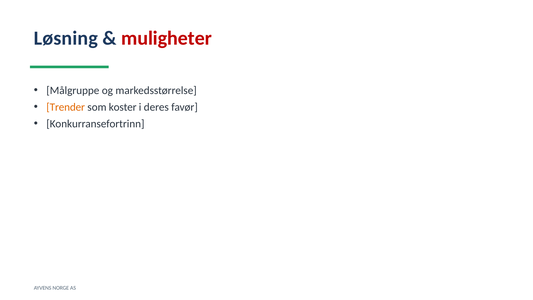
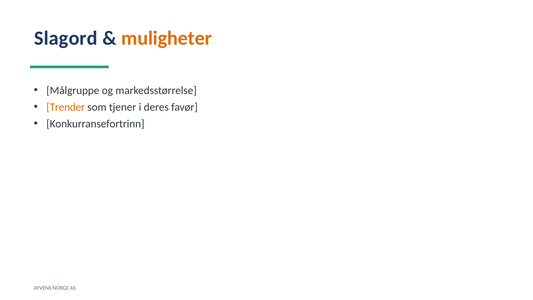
Løsning: Løsning -> Slagord (66, 38)
muligheter colour: red -> orange (167, 38)
koster: koster -> tjener (123, 107)
